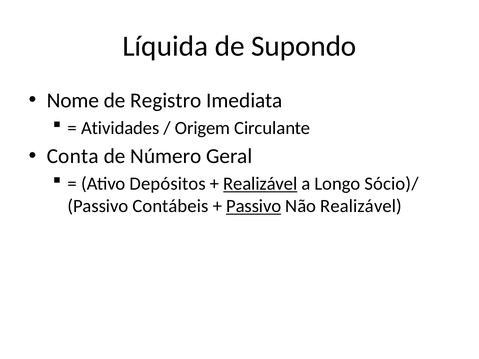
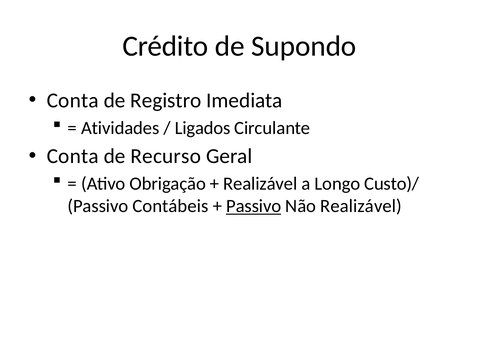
Líquida: Líquida -> Crédito (165, 46)
Nome: Nome -> Conta (73, 100)
Origem: Origem -> Ligados (203, 128)
Número: Número -> Recurso (166, 156)
Depósitos: Depósitos -> Obrigação (168, 184)
Realizável underline: present -> none (260, 184)
Sócio)/: Sócio)/ -> Custo)/ (392, 184)
